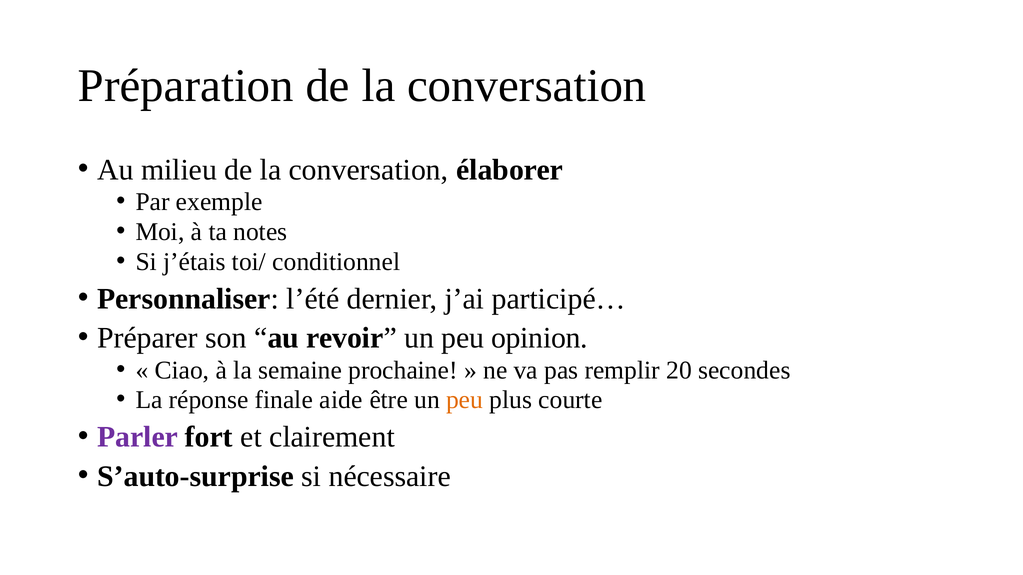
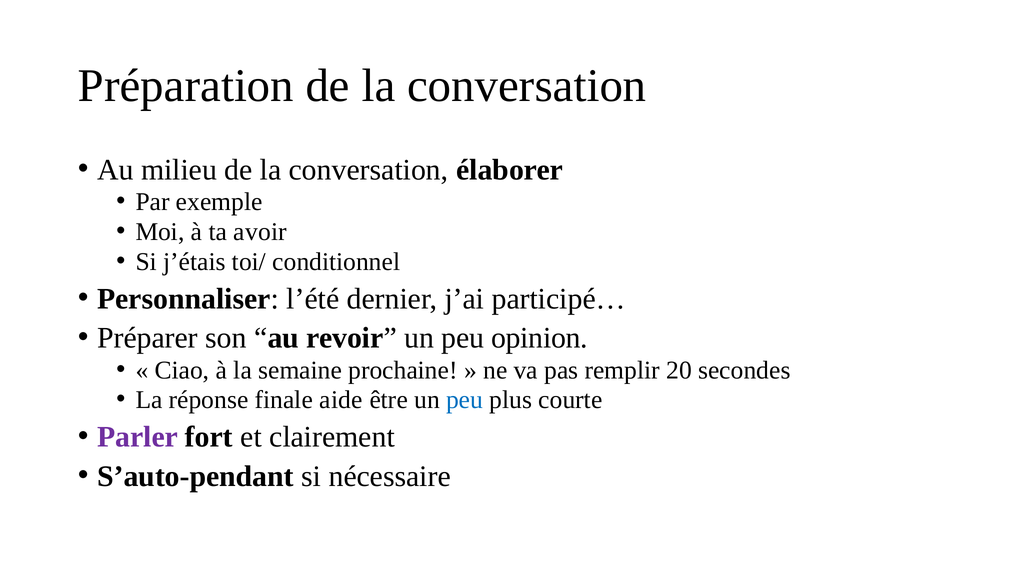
notes: notes -> avoir (260, 232)
peu colour: orange -> blue (465, 400)
S’auto-surprise: S’auto-surprise -> S’auto-pendant (196, 477)
